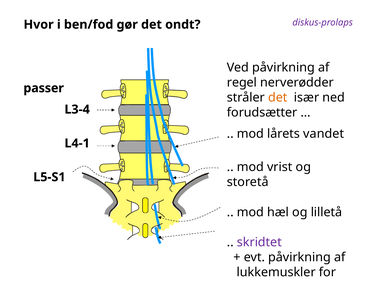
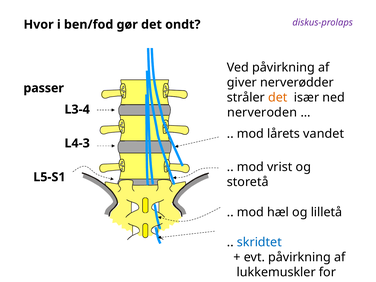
regel: regel -> giver (242, 82)
forudsætter: forudsætter -> nerveroden (262, 113)
L4-1: L4-1 -> L4-3 (77, 143)
skridtet colour: purple -> blue (259, 242)
